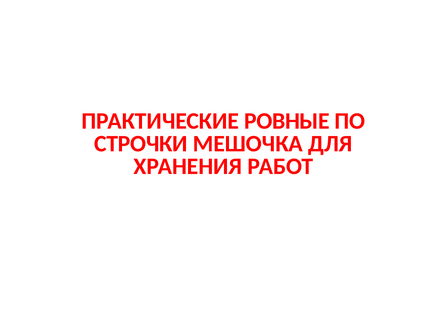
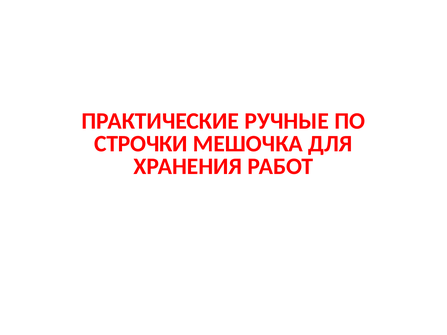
РОВНЫЕ: РОВНЫЕ -> РУЧНЫЕ (287, 121)
